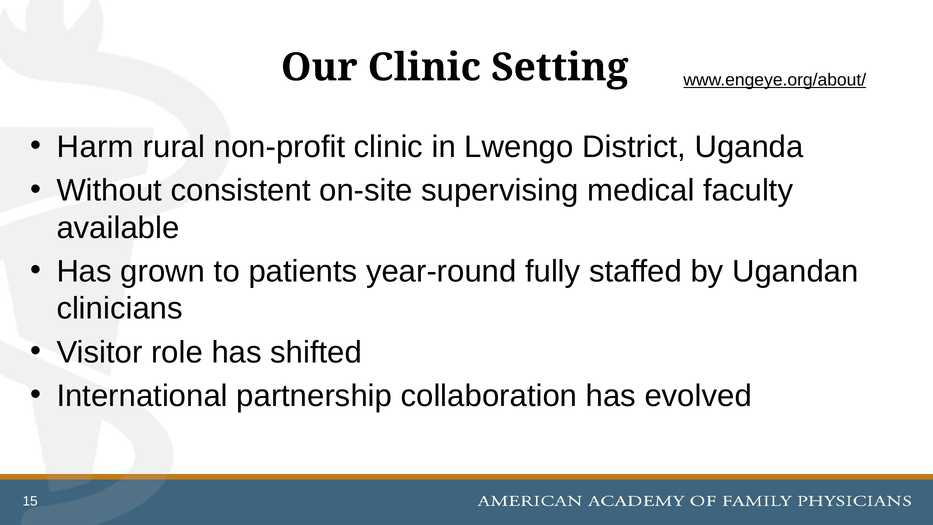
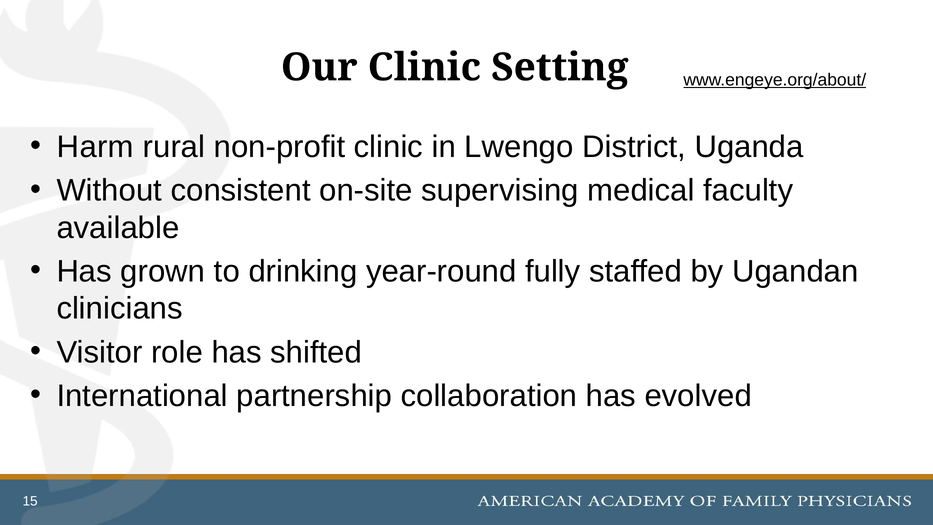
patients: patients -> drinking (303, 271)
